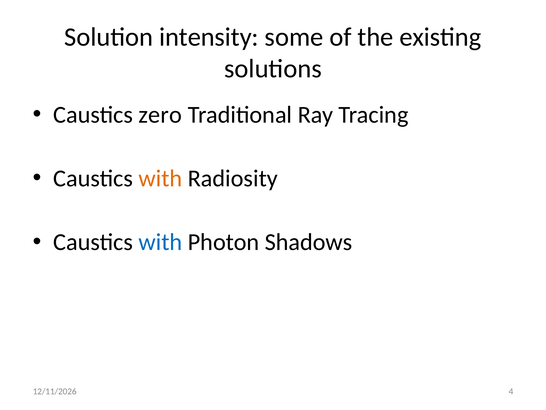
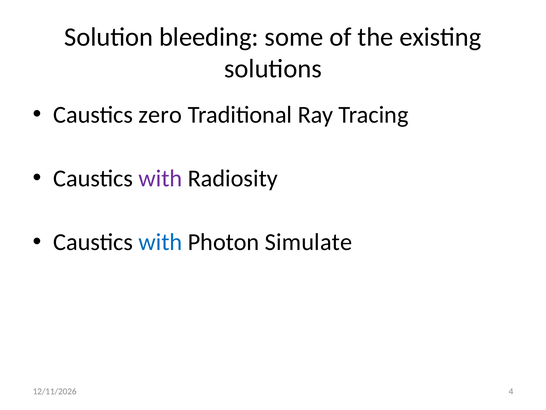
intensity: intensity -> bleeding (209, 37)
with colour: orange -> purple (160, 178)
Shadows: Shadows -> Simulate (308, 242)
